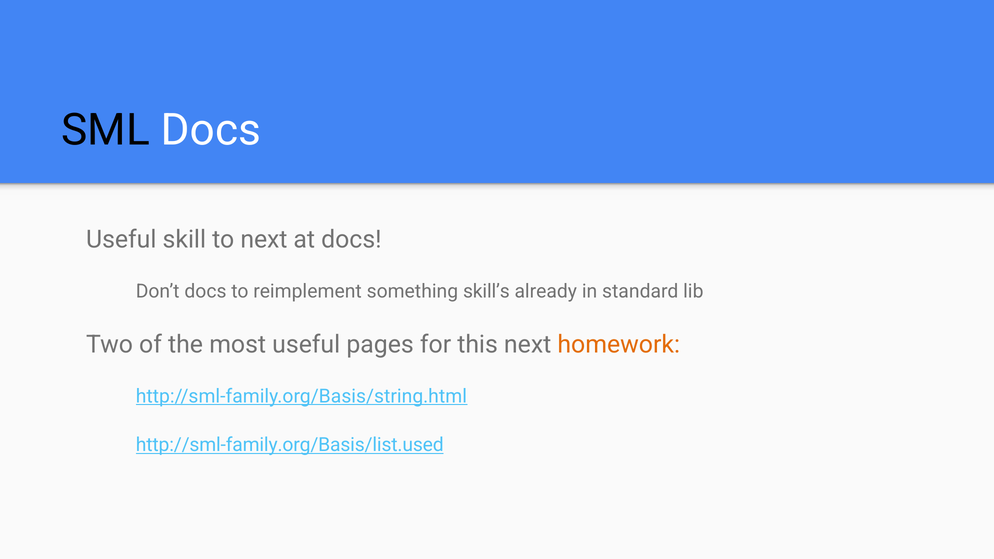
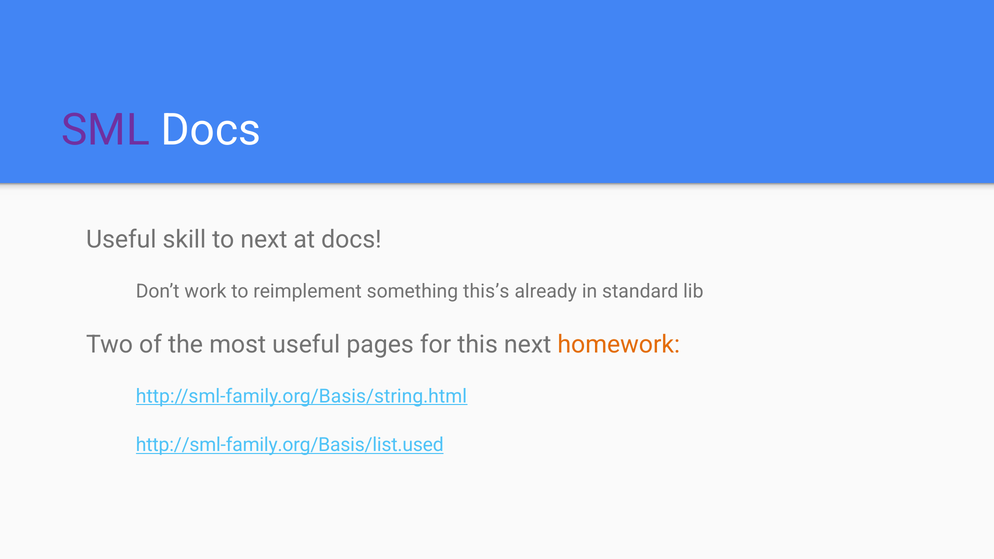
SML colour: black -> purple (106, 130)
Don’t docs: docs -> work (205, 291)
skill’s: skill’s -> this’s (486, 291)
